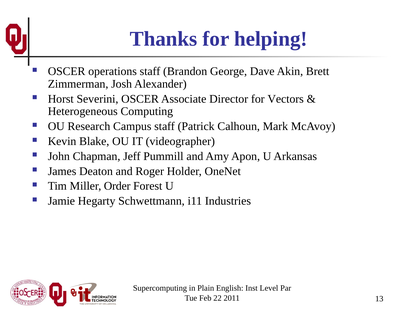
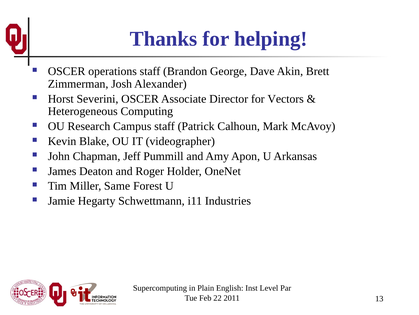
Order: Order -> Same (117, 186)
